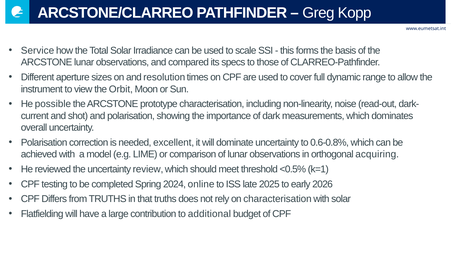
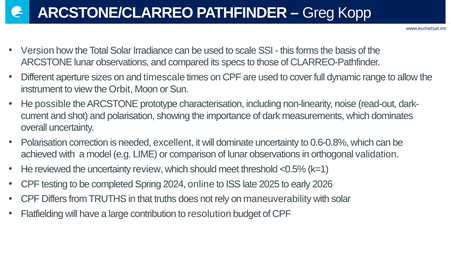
Service: Service -> Version (38, 50)
resolution: resolution -> timescale (164, 77)
acquiring: acquiring -> validation (377, 154)
on characterisation: characterisation -> maneuverability (277, 199)
additional: additional -> resolution (209, 214)
